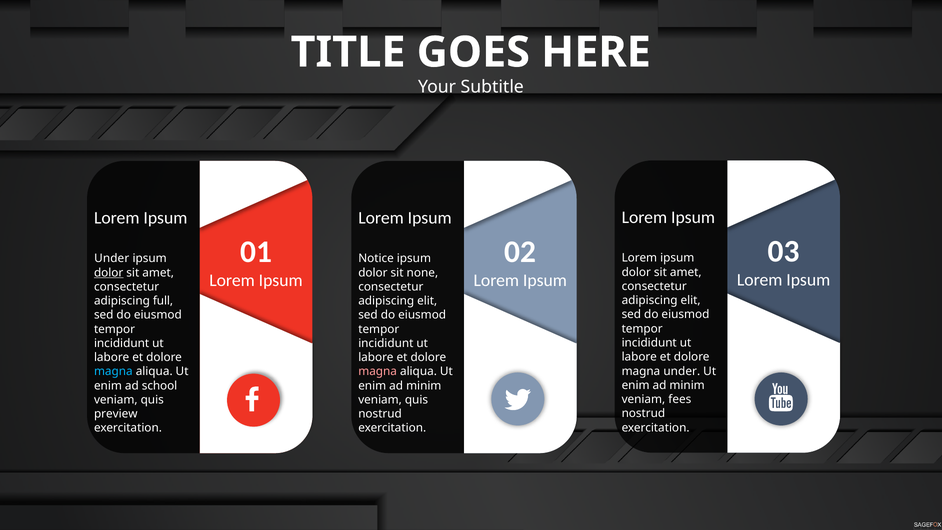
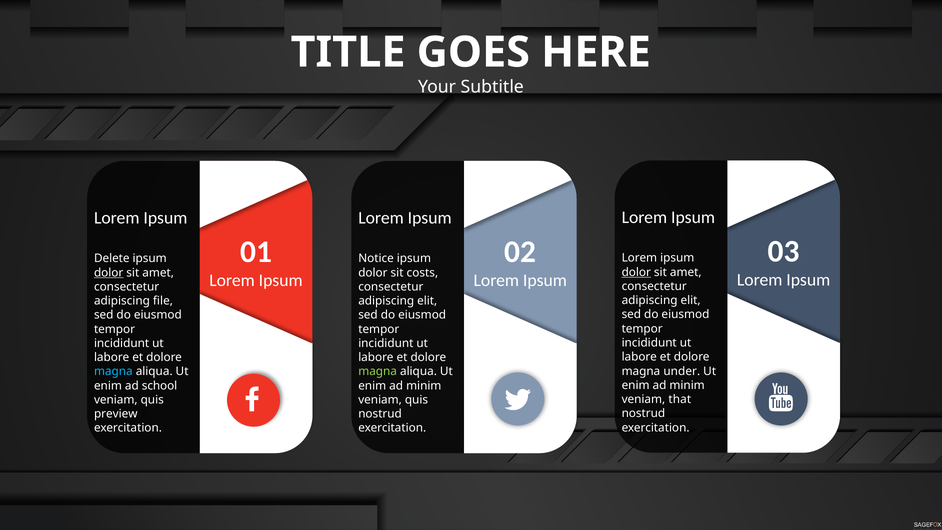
Under: Under -> Delete (112, 258)
dolor underline: none -> present (636, 272)
none: none -> costs (422, 273)
full: full -> file (163, 301)
magna colour: pink -> light green (378, 371)
fees: fees -> that (680, 399)
